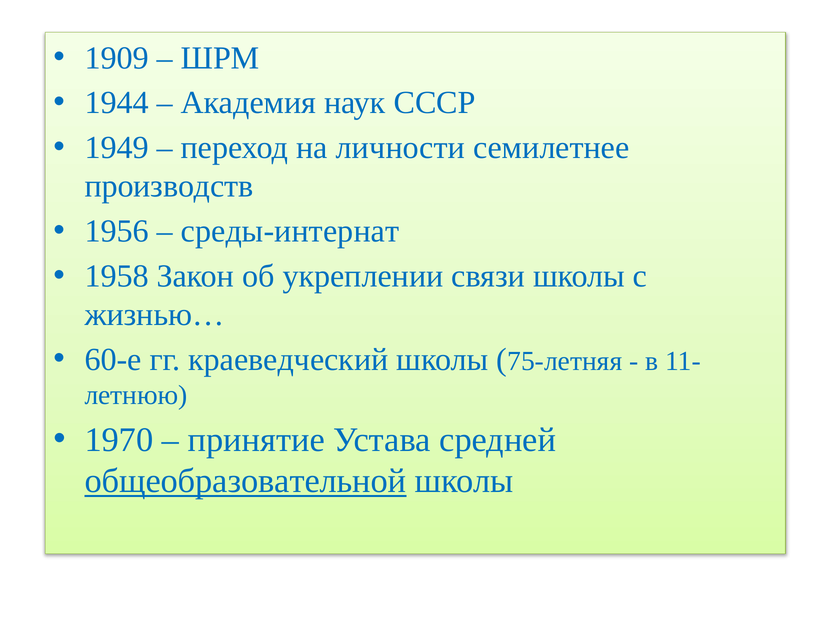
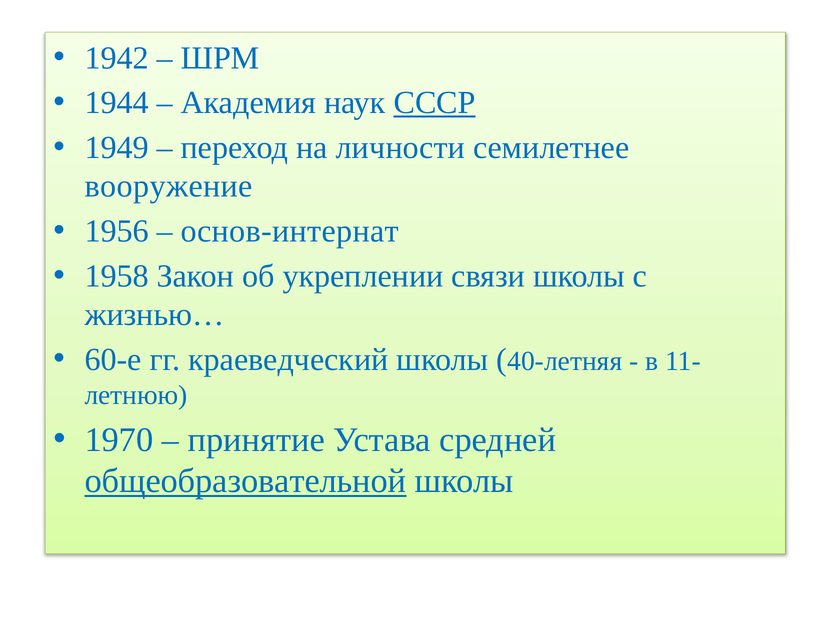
1909: 1909 -> 1942 (117, 58)
СССР underline: none -> present (435, 103)
производств: производств -> вооружение (169, 186)
среды-интернат: среды-интернат -> основ-интернат (290, 231)
75-летняя: 75-летняя -> 40-летняя (565, 361)
